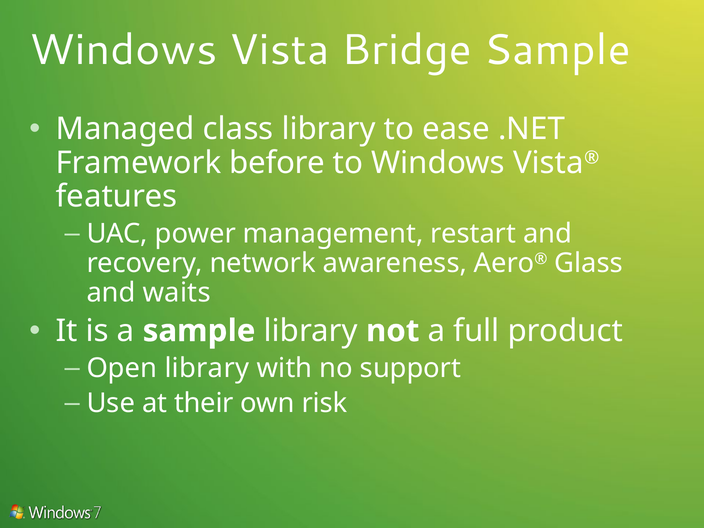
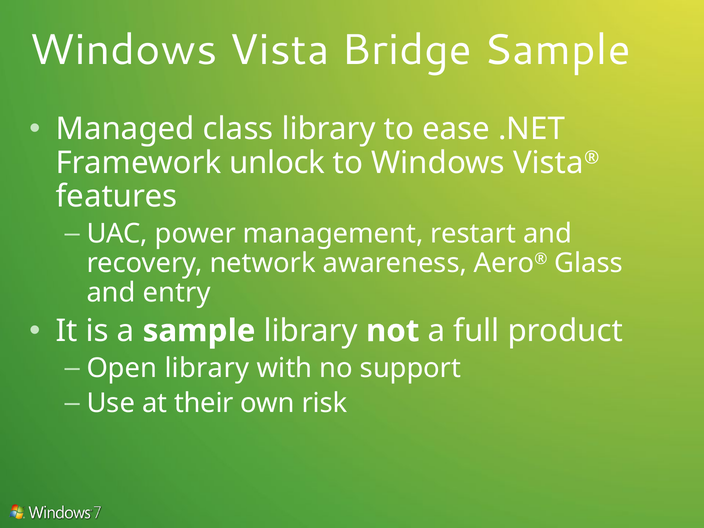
before: before -> unlock (277, 163)
waits: waits -> entry (177, 293)
